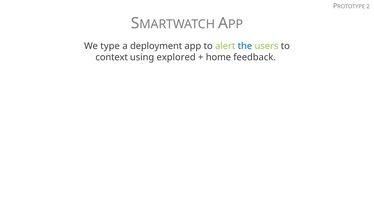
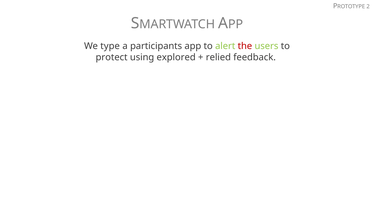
deployment: deployment -> participants (156, 46)
the colour: blue -> red (245, 46)
context: context -> protect (112, 57)
home: home -> relied (218, 57)
